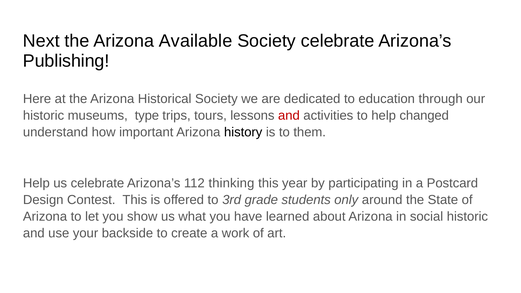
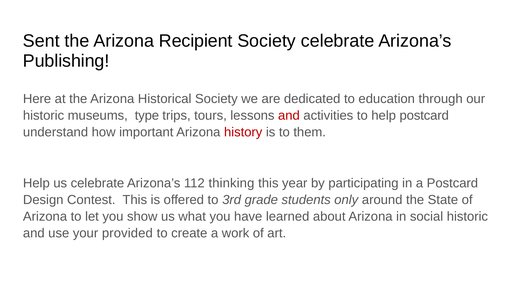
Next: Next -> Sent (41, 41)
Available: Available -> Recipient (196, 41)
help changed: changed -> postcard (424, 116)
history colour: black -> red (243, 132)
backside: backside -> provided (127, 233)
